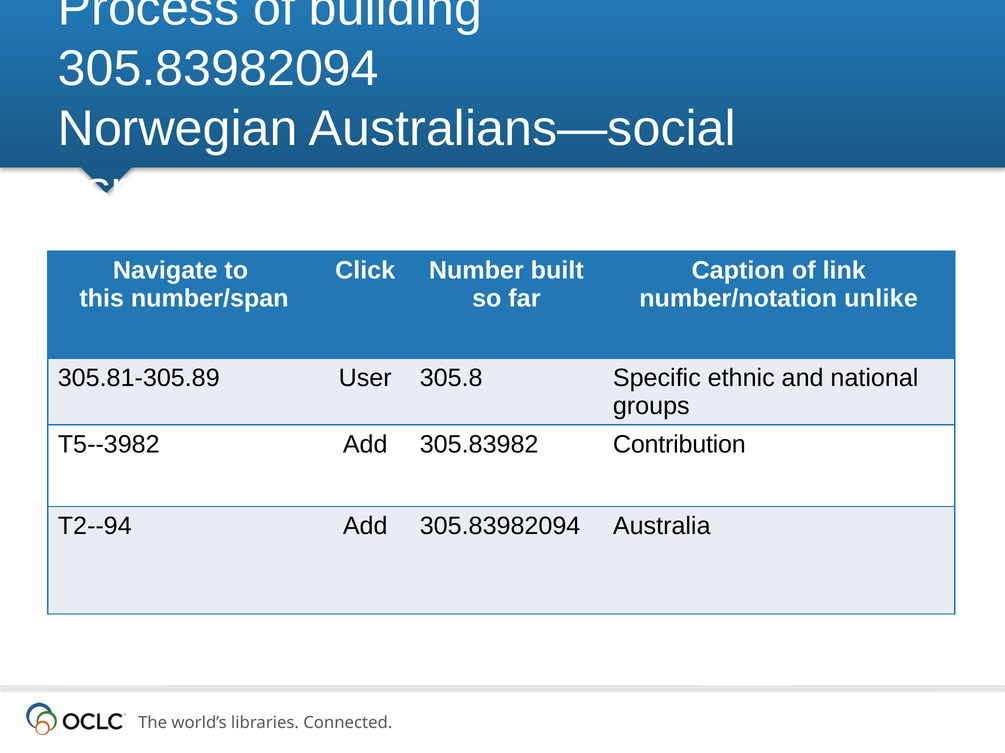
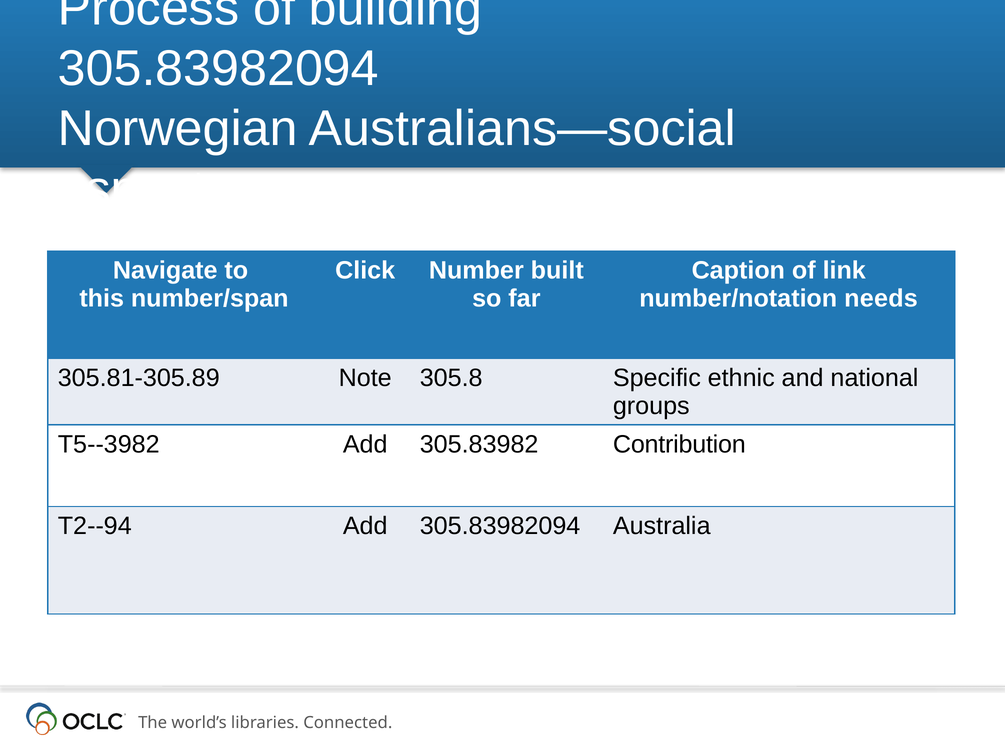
unlike: unlike -> needs (881, 299)
User: User -> Note (365, 378)
